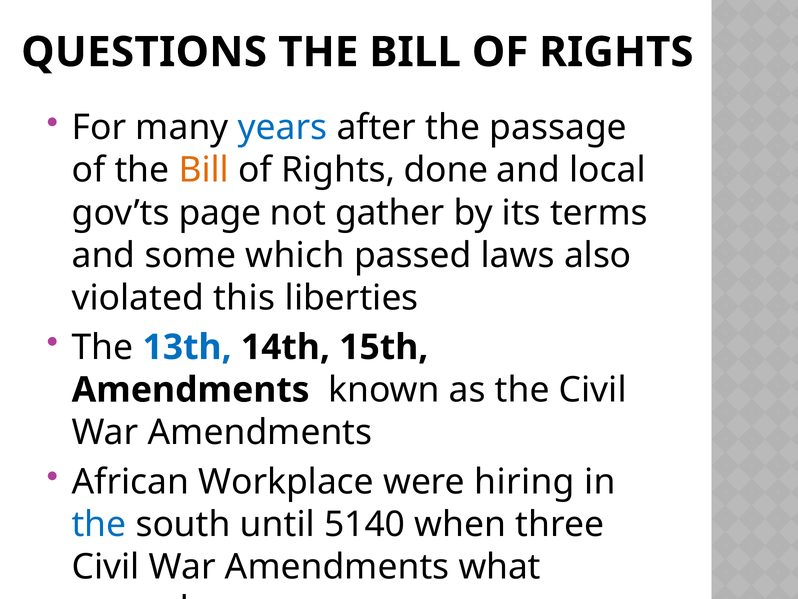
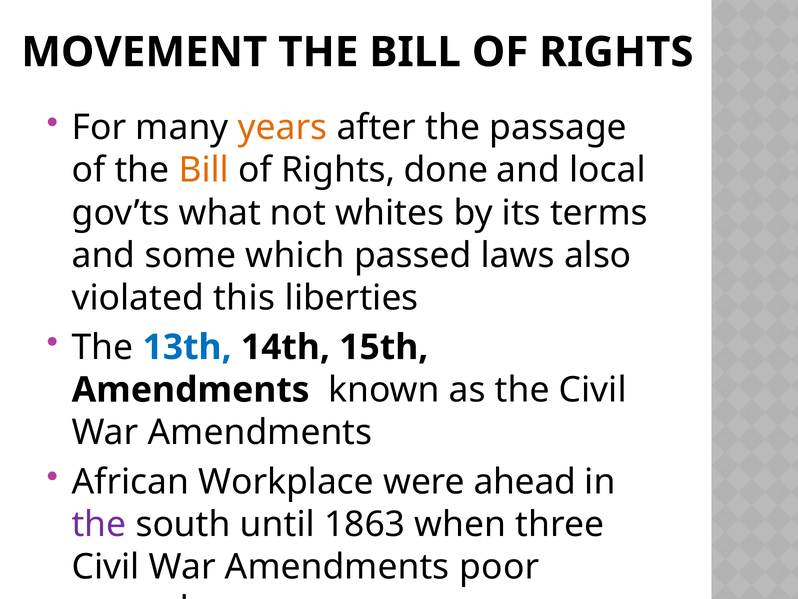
QUESTIONS: QUESTIONS -> MOVEMENT (144, 52)
years colour: blue -> orange (283, 128)
page: page -> what (220, 213)
gather: gather -> whites (390, 213)
hiring: hiring -> ahead (525, 481)
the colour: blue -> purple (99, 524)
5140: 5140 -> 1863 (365, 524)
what: what -> poor (499, 567)
